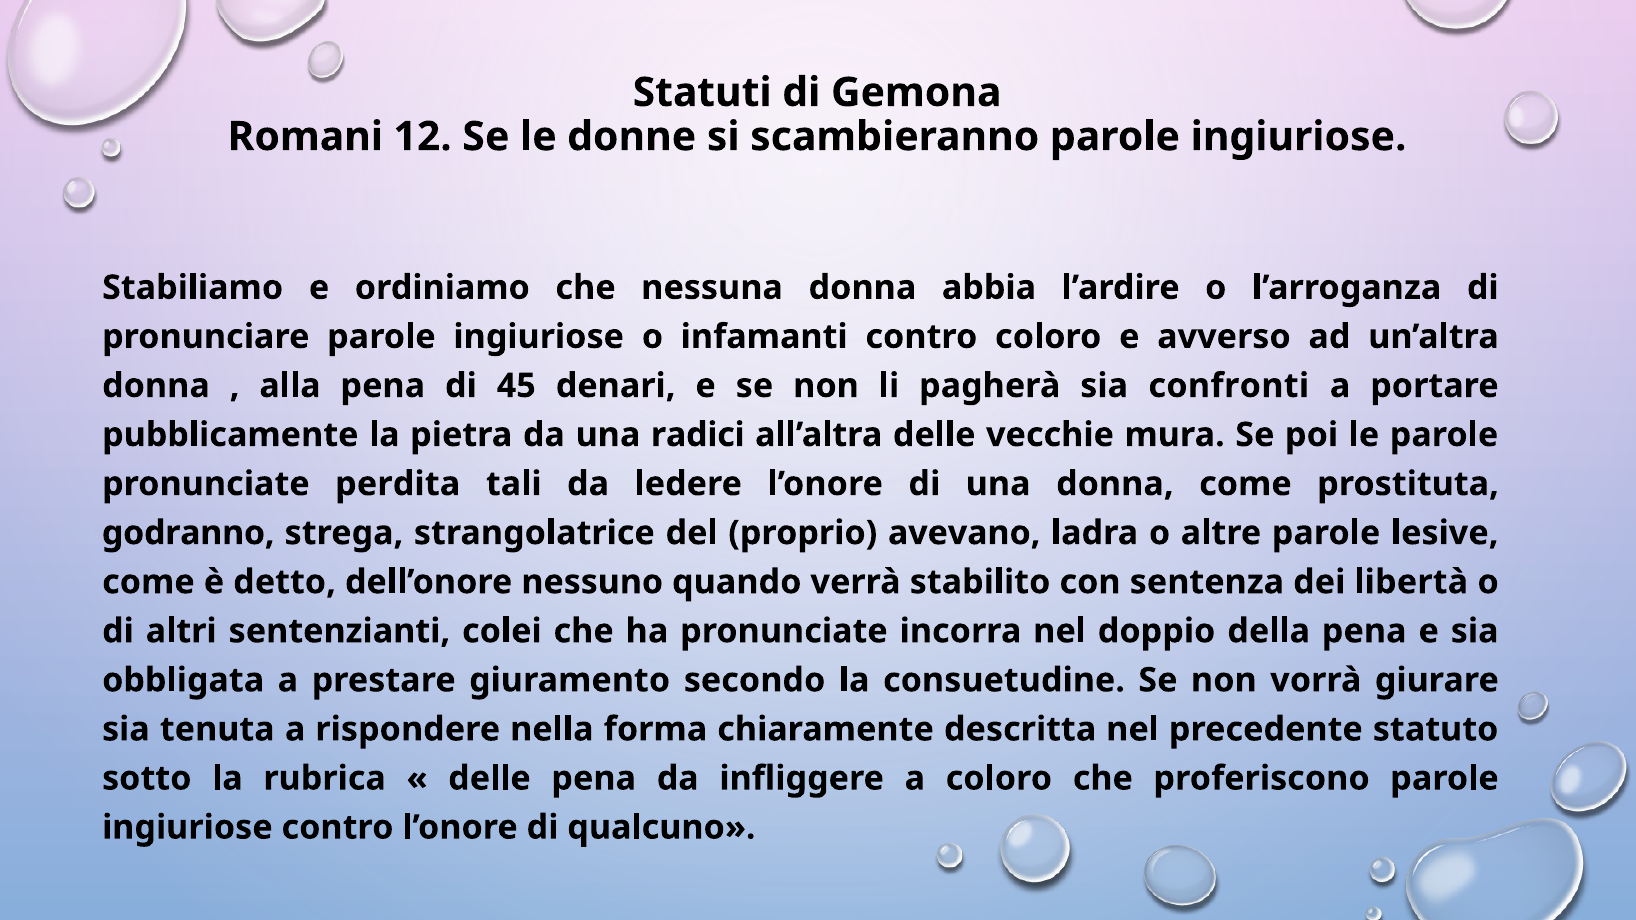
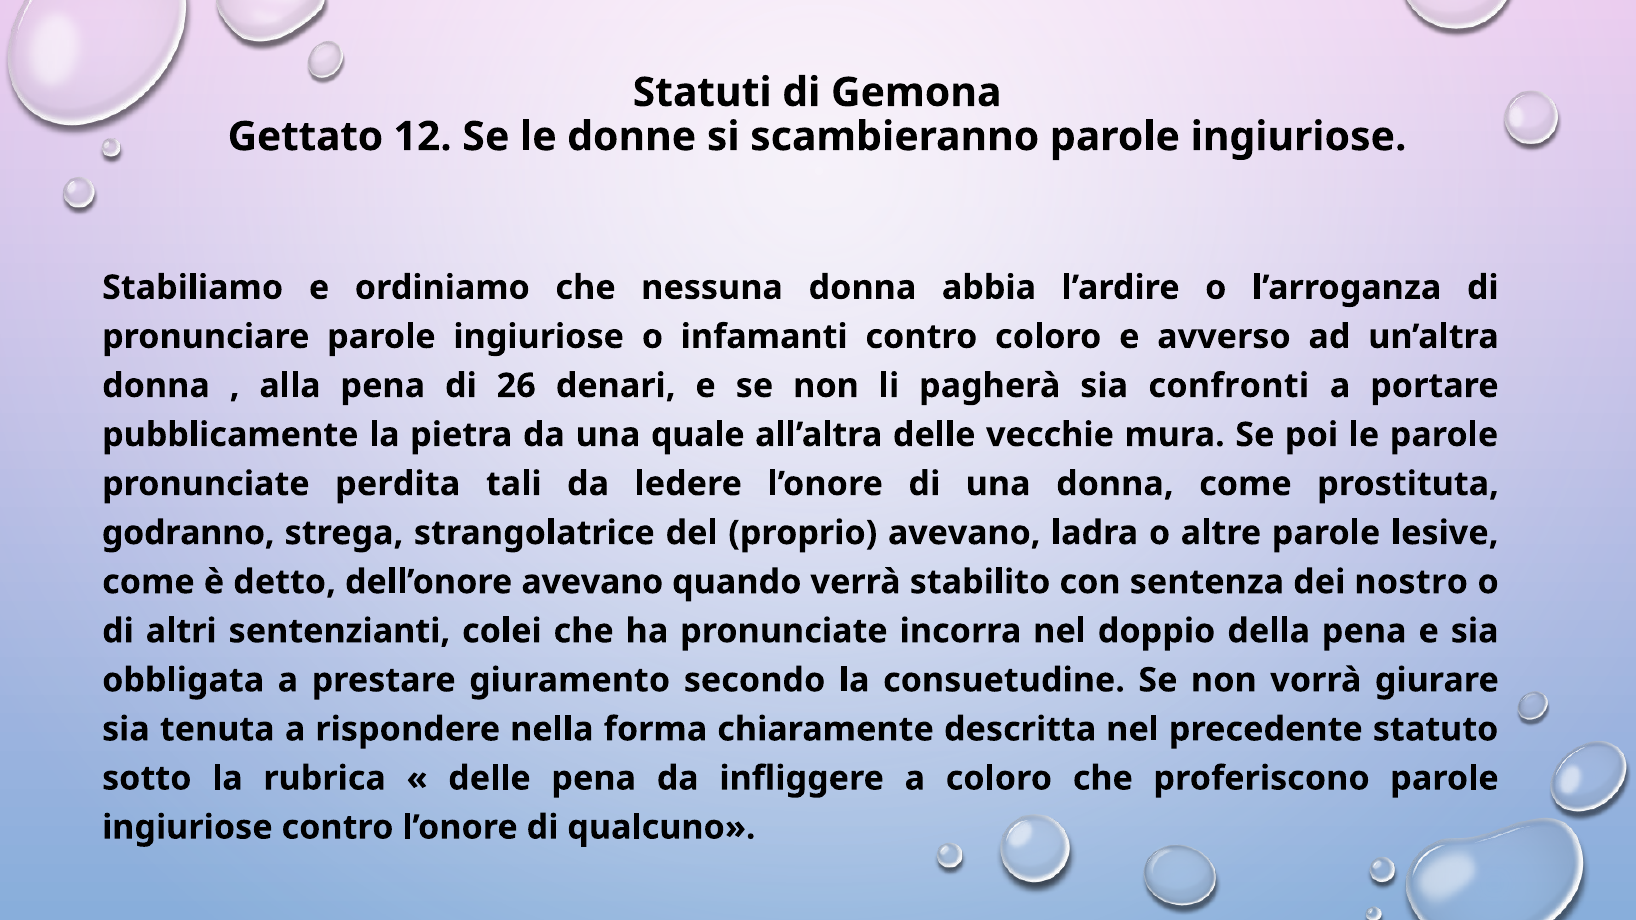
Romani: Romani -> Gettato (305, 137)
45: 45 -> 26 (516, 386)
radici: radici -> quale (698, 435)
dell’onore nessuno: nessuno -> avevano (592, 582)
libertà: libertà -> nostro (1411, 582)
